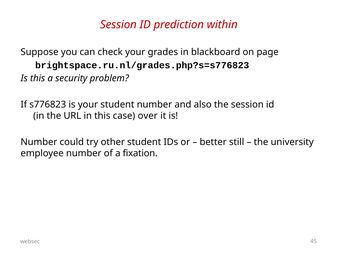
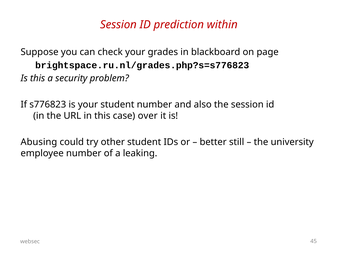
Number: Number -> Abusing (39, 142)
fixation: fixation -> leaking (140, 153)
